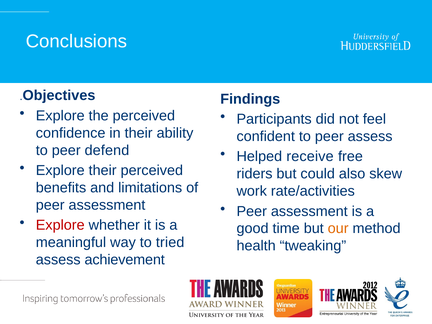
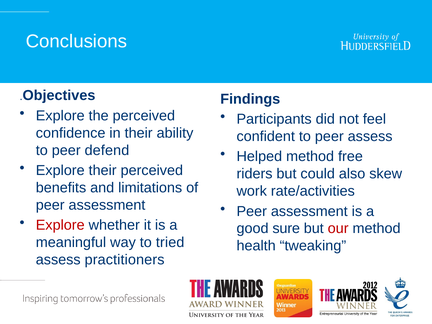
Helped receive: receive -> method (310, 157)
time: time -> sure (286, 229)
our colour: orange -> red (338, 229)
achievement: achievement -> practitioners (125, 260)
